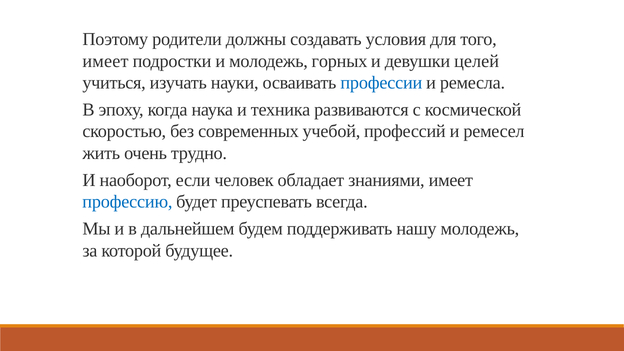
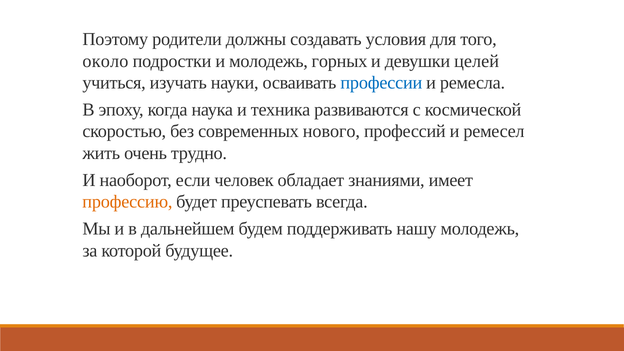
имеет: имеет -> около (105, 61)
учебой: учебой -> нового (331, 131)
профессию colour: blue -> orange (127, 202)
